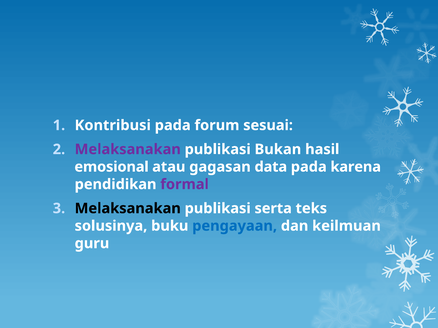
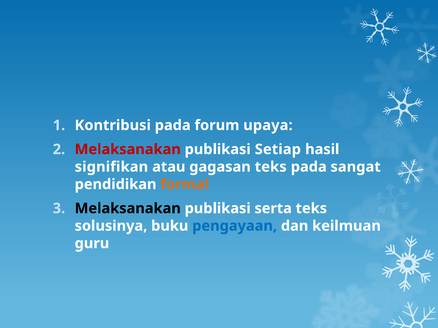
sesuai: sesuai -> upaya (268, 125)
Melaksanakan colour: purple -> red (128, 150)
Bukan: Bukan -> Setiap (278, 150)
emosional: emosional -> signifikan (111, 167)
gagasan data: data -> teks (271, 167)
karena: karena -> sangat (356, 167)
formal colour: purple -> orange (185, 185)
